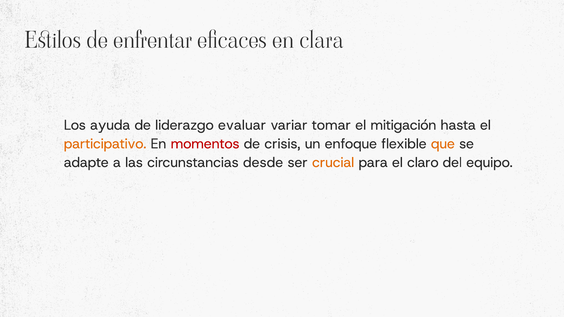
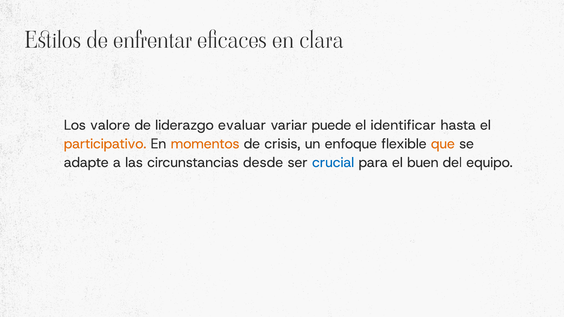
ayuda: ayuda -> valore (110, 125)
tomar: tomar -> puede (331, 125)
mitigación: mitigación -> identificar (403, 125)
momentos colour: red -> orange (205, 144)
crucial colour: orange -> blue (333, 163)
claro: claro -> buen (423, 163)
